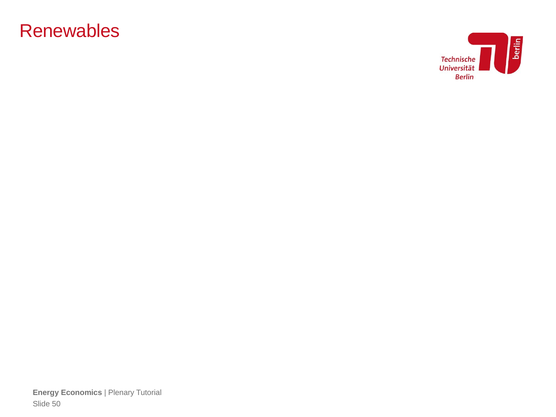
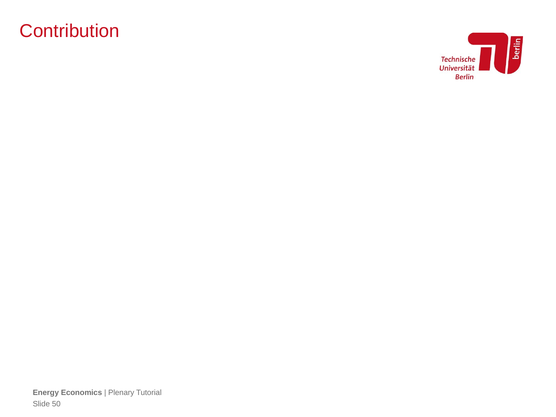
Renewables: Renewables -> Contribution (70, 31)
